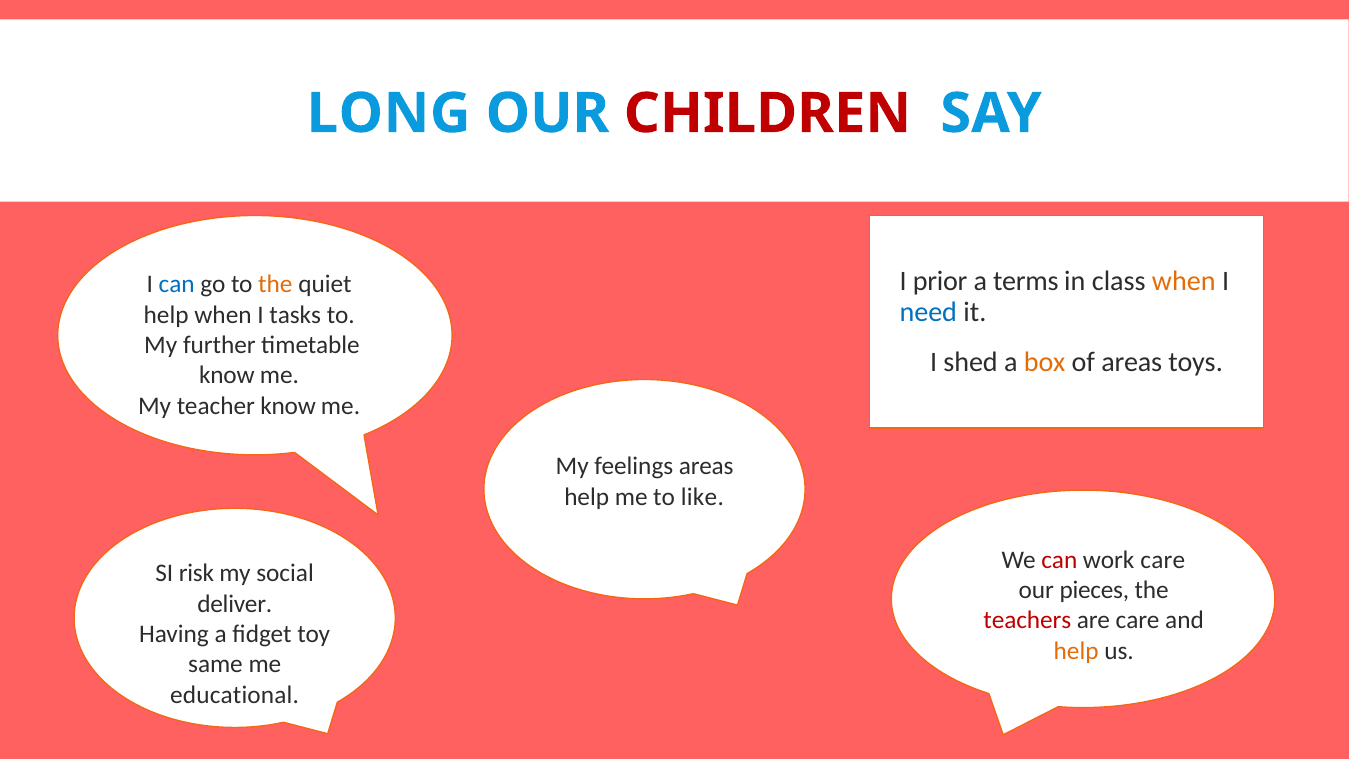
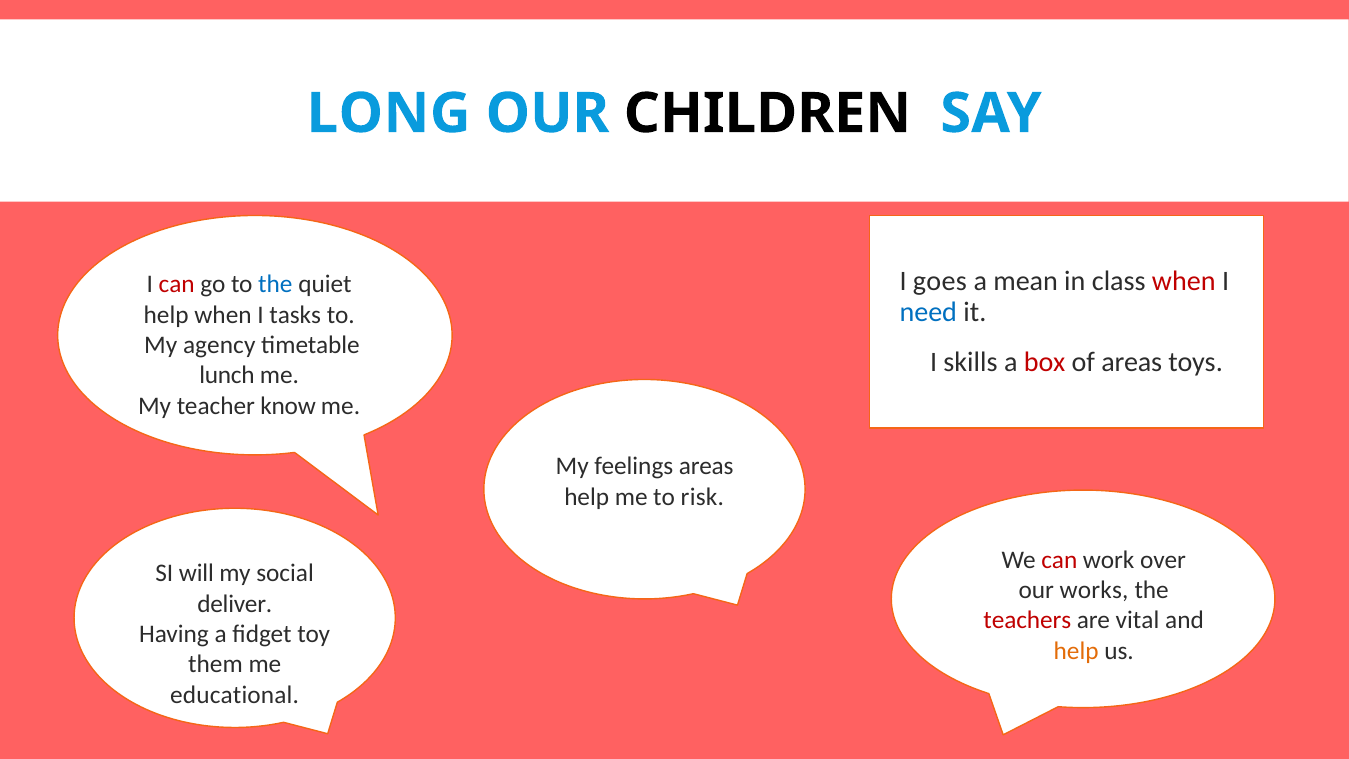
CHILDREN colour: red -> black (767, 113)
prior: prior -> goes (940, 281)
terms: terms -> mean (1026, 281)
when colour: orange -> red (1184, 281)
can colour: blue -> red (177, 284)
the colour: orange -> blue (275, 284)
further: further -> agency (219, 345)
shed: shed -> skills (971, 362)
box colour: orange -> red (1045, 362)
know: know -> lunch (227, 375)
like: like -> risk (702, 497)
work care: care -> over (1163, 560)
risk: risk -> will (196, 573)
pieces: pieces -> works (1094, 590)
are care: care -> vital (1138, 620)
same: same -> them (215, 664)
